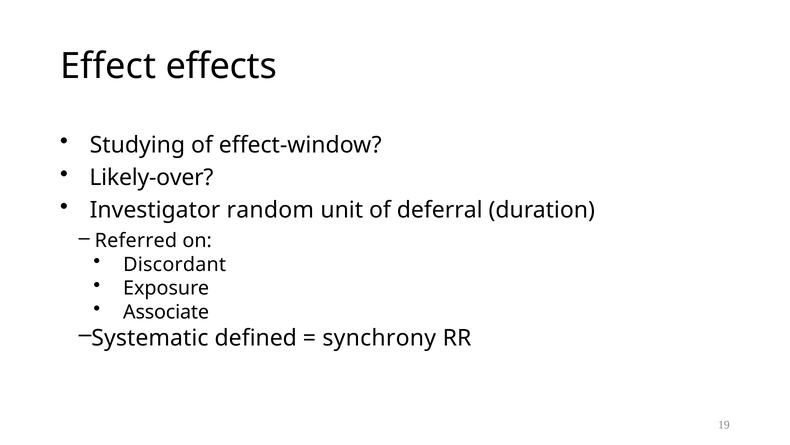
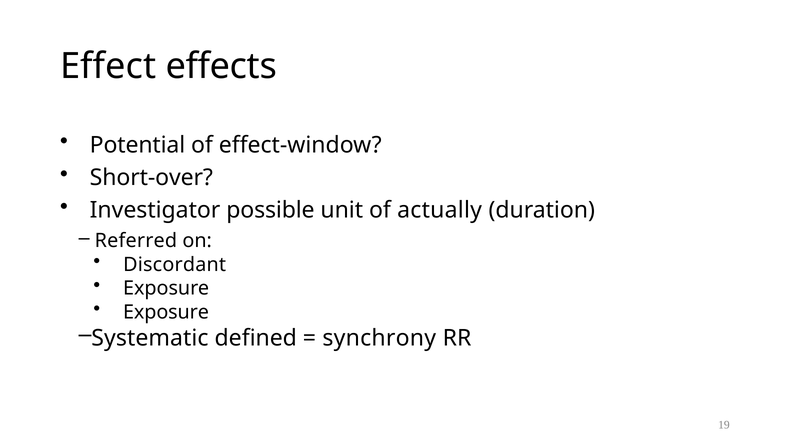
Studying: Studying -> Potential (137, 145)
Likely-over: Likely-over -> Short-over (151, 177)
random: random -> possible (270, 210)
deferral: deferral -> actually (440, 210)
Associate: Associate -> Exposure (166, 312)
